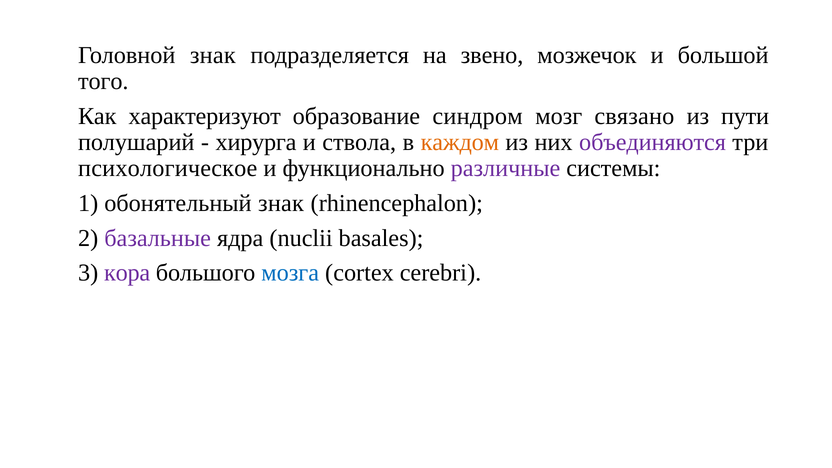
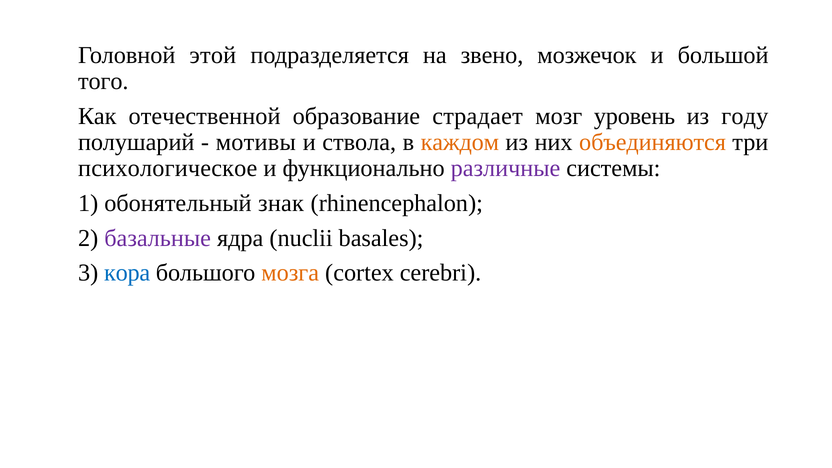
Головной знак: знак -> этой (213, 55)
характеризуют: характеризуют -> отечественной (205, 116)
синдром: синдром -> страдает (478, 116)
связано: связано -> уровень (635, 116)
пути: пути -> году (745, 116)
хирурга: хирурга -> мотивы (256, 142)
объединяются colour: purple -> orange (653, 142)
кора colour: purple -> blue (127, 273)
мозга colour: blue -> orange (290, 273)
